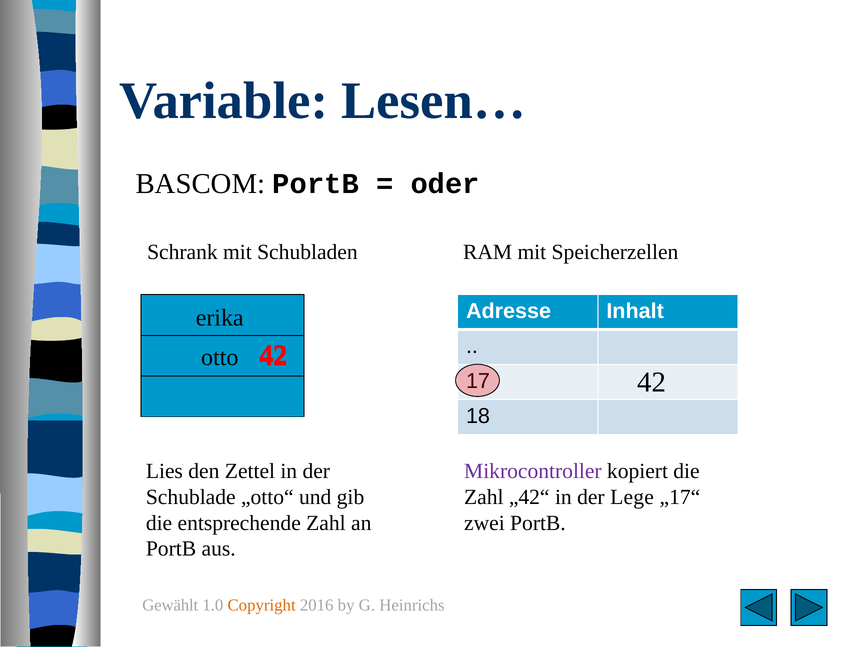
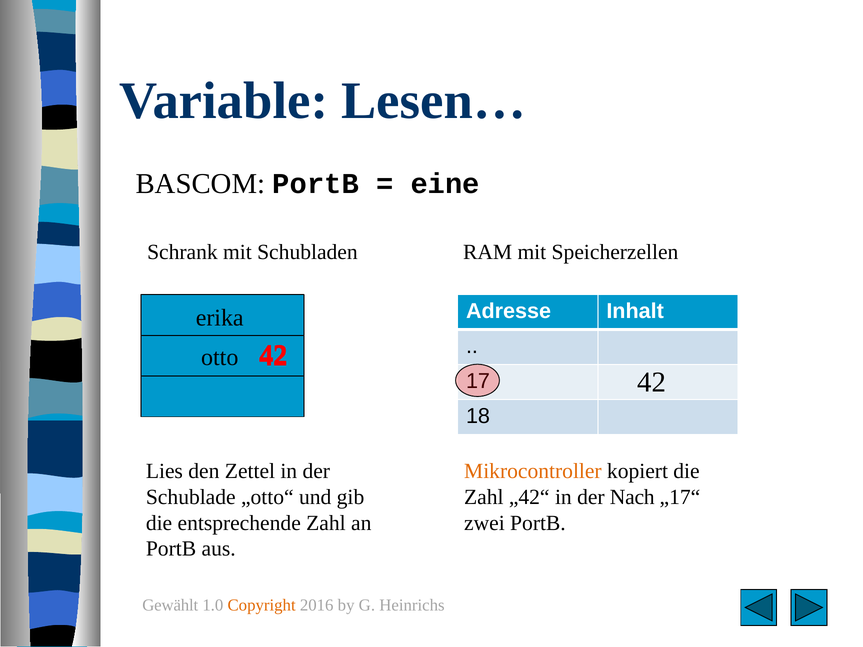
oder: oder -> eine (445, 184)
Mikrocontroller colour: purple -> orange (533, 471)
Lege: Lege -> Nach (632, 497)
